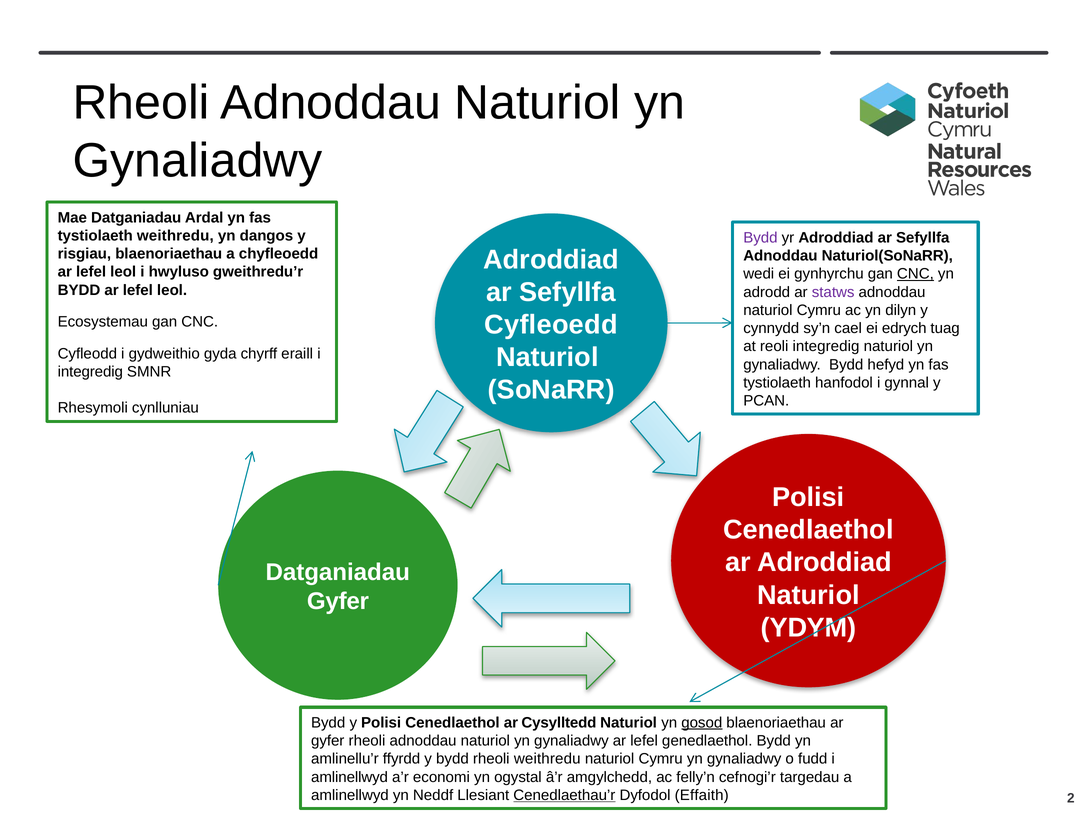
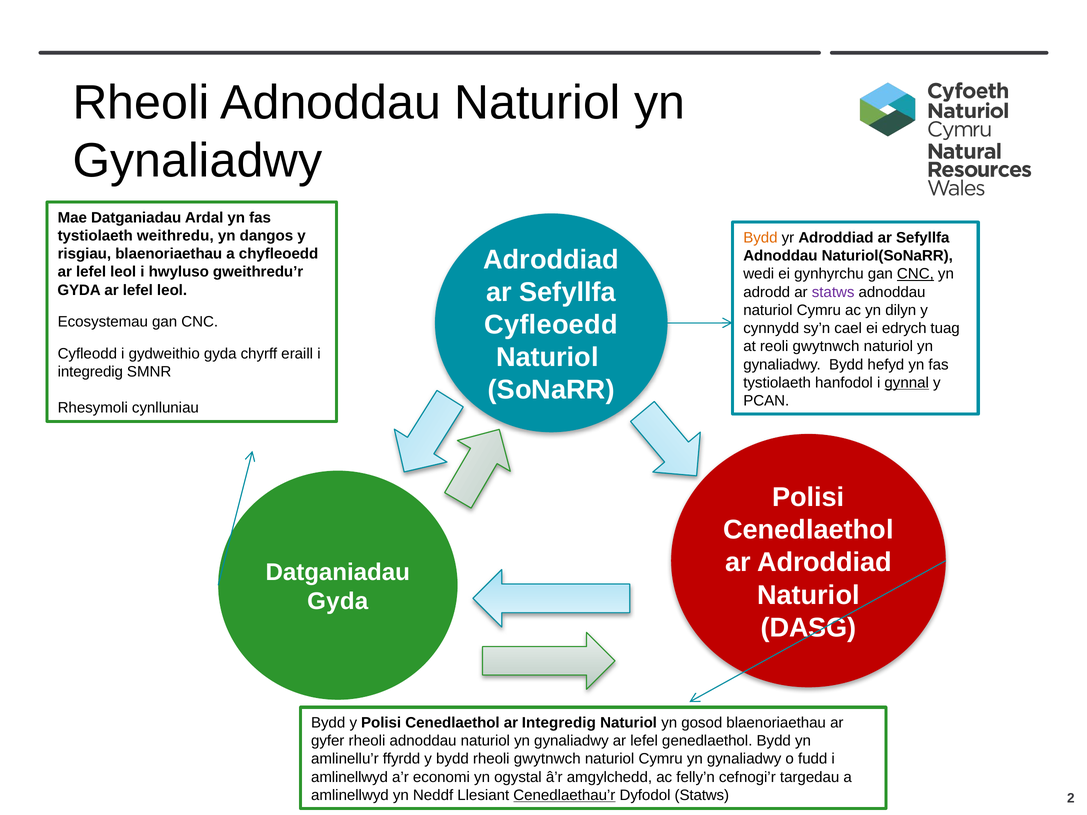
Bydd colour: purple -> orange (760, 238)
BYDD: BYDD -> GYDA (79, 290)
reoli integredig: integredig -> gwytnwch (826, 347)
gynnal underline: none -> present (907, 383)
Gyfer: Gyfer -> Gyda (338, 602)
YDYM: YDYM -> DASG (809, 628)
ar Cysylltedd: Cysylltedd -> Integredig (559, 723)
gosod underline: present -> none (702, 723)
rheoli weithredu: weithredu -> gwytnwch (547, 759)
Dyfodol Effaith: Effaith -> Statws (702, 795)
